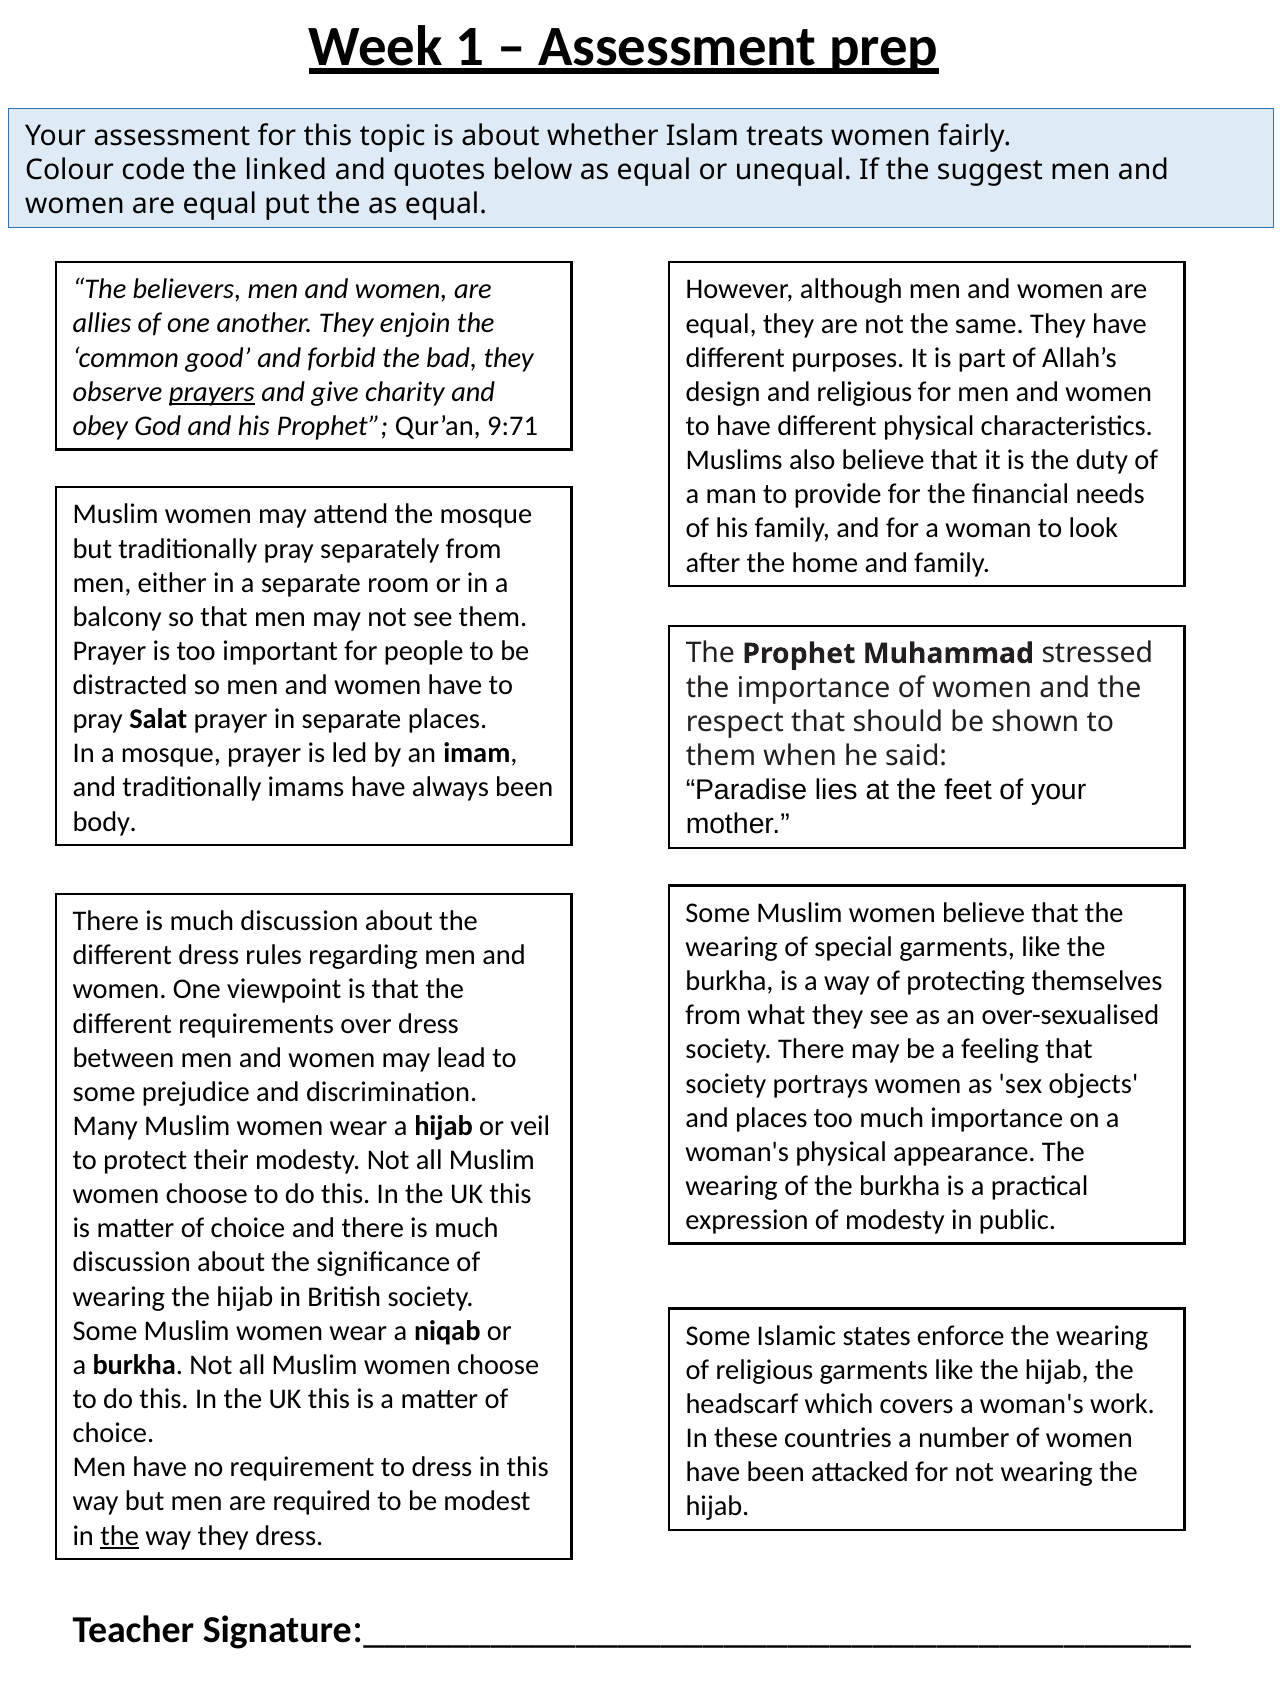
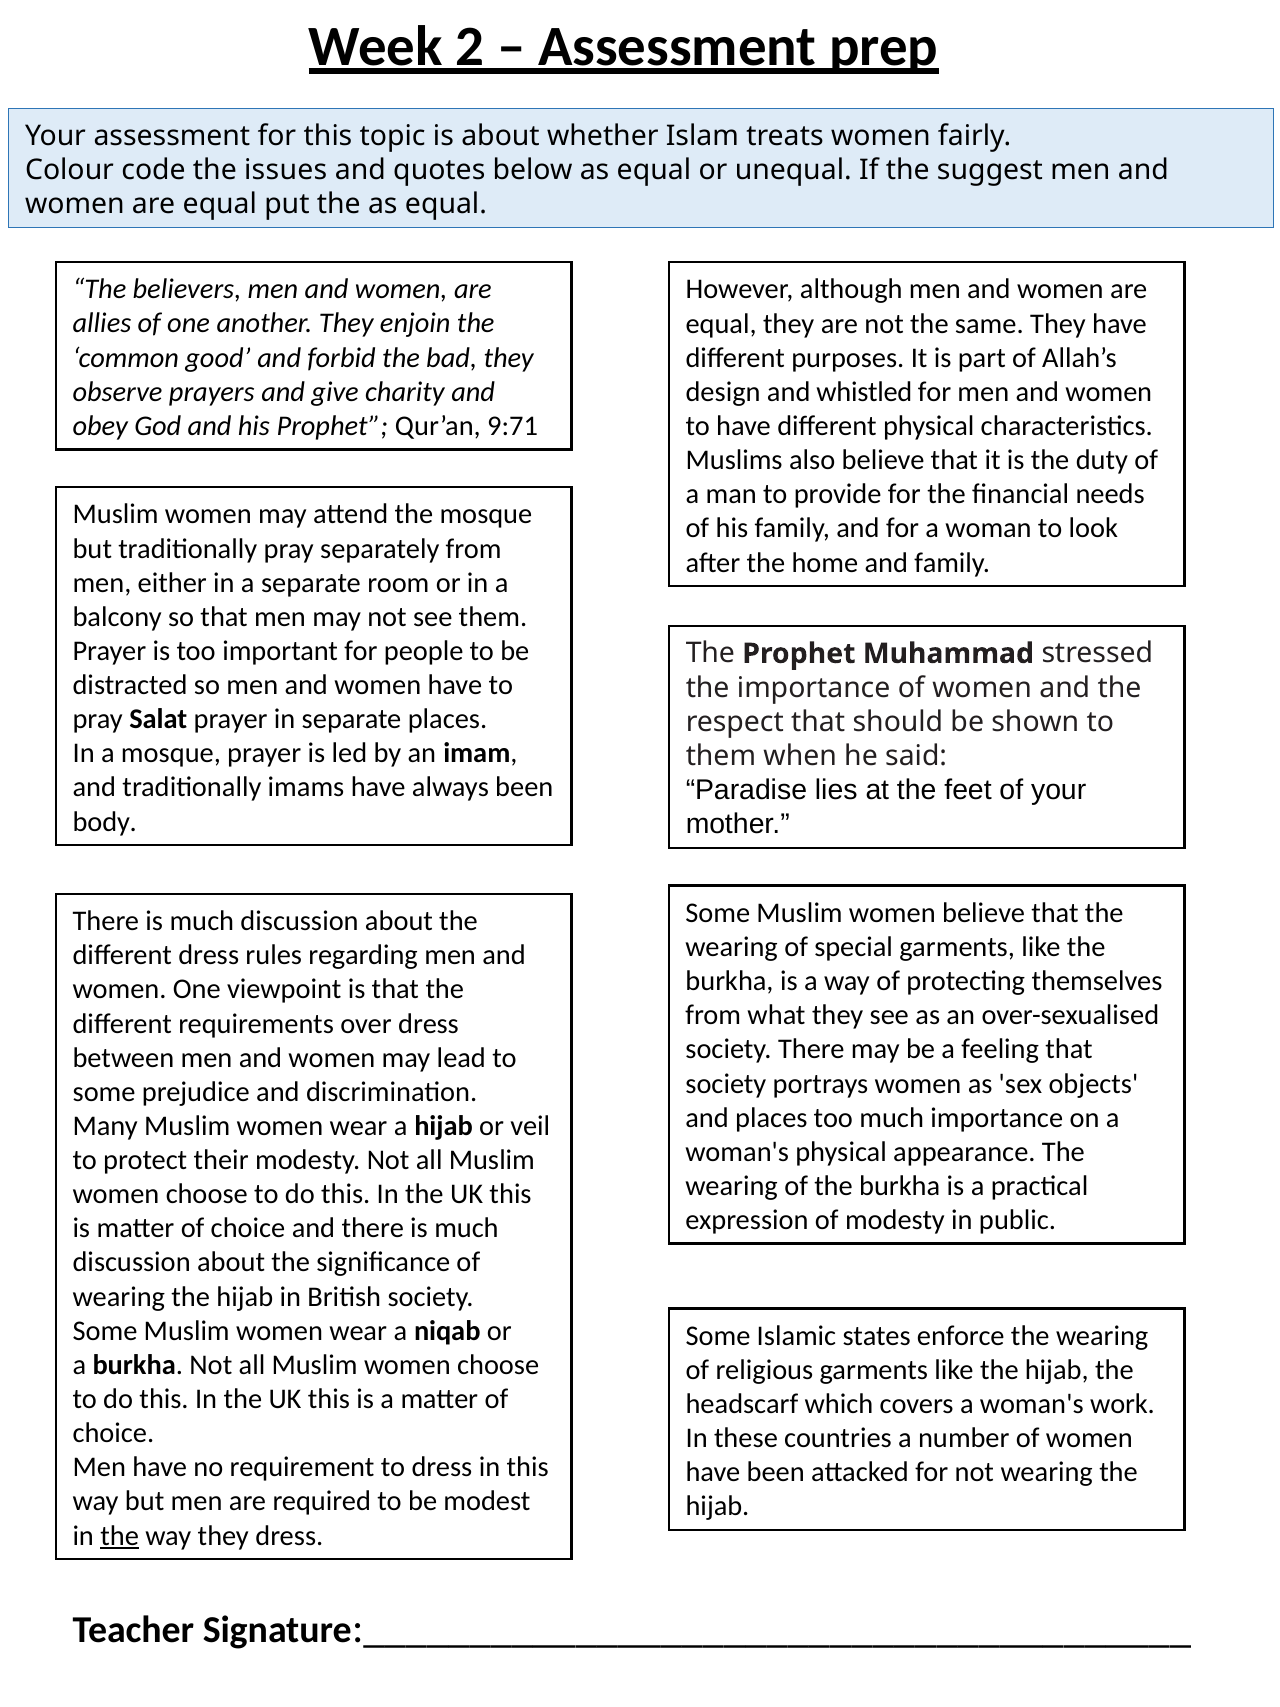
1: 1 -> 2 (470, 46)
linked: linked -> issues (286, 170)
prayers underline: present -> none (212, 392)
and religious: religious -> whistled (864, 392)
